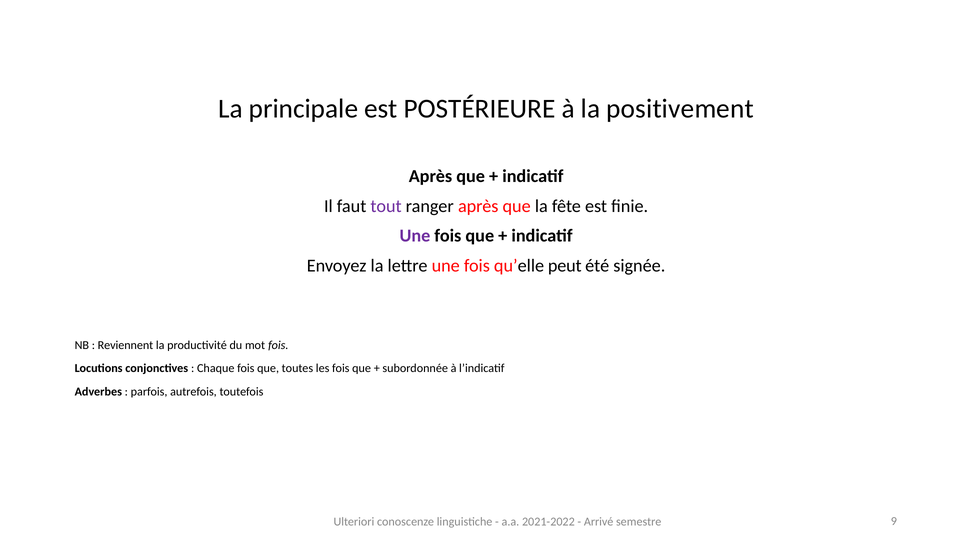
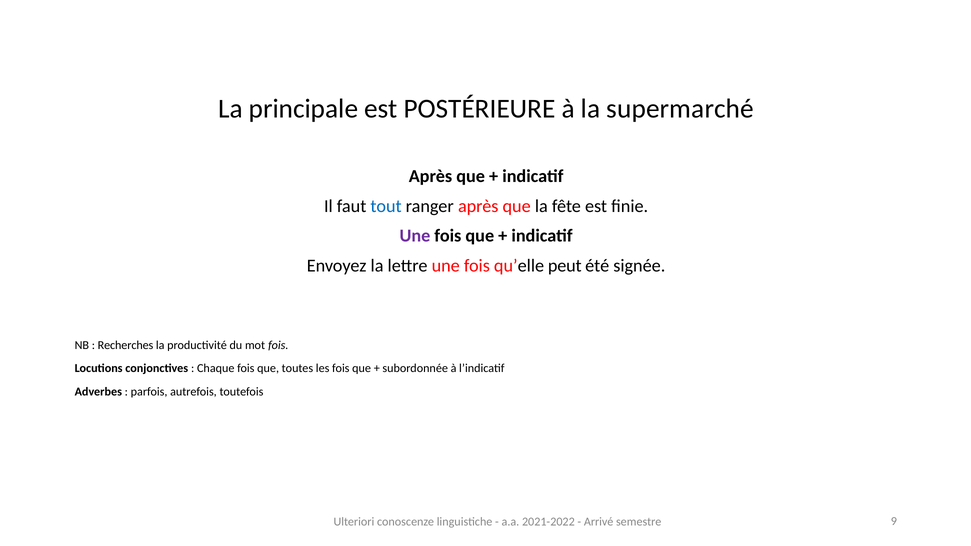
positivement: positivement -> supermarché (680, 109)
tout colour: purple -> blue (386, 206)
Reviennent: Reviennent -> Recherches (126, 345)
